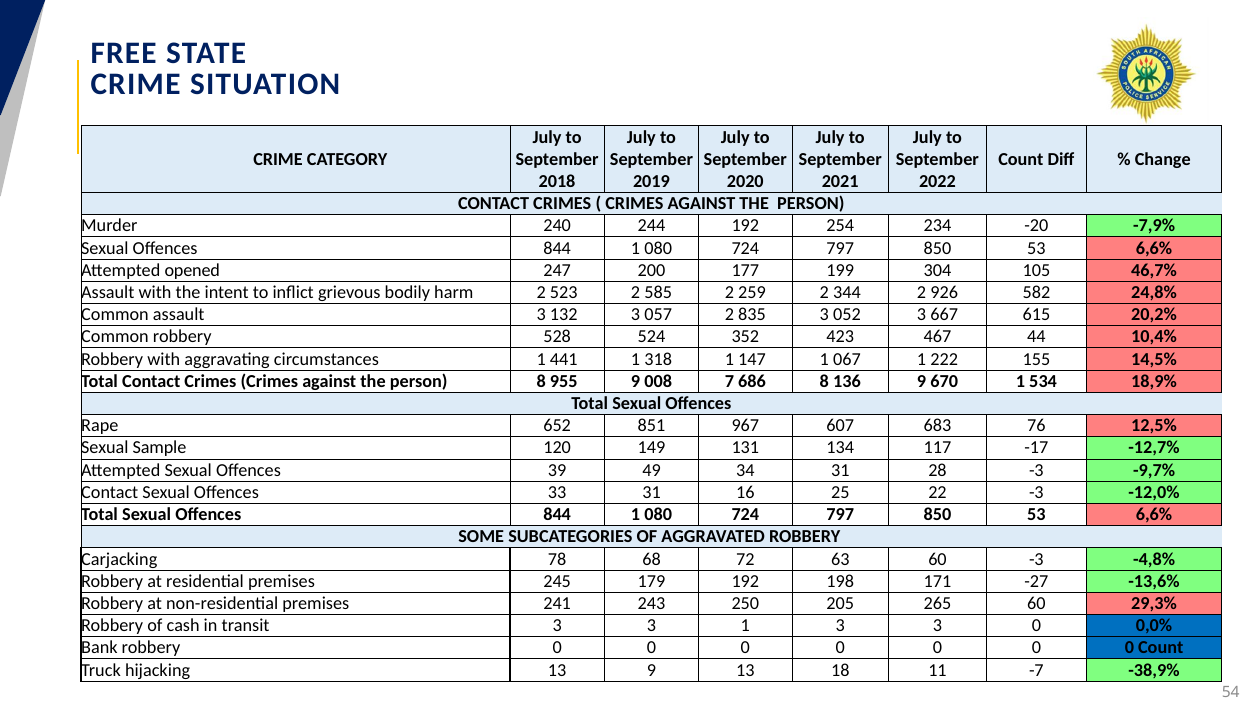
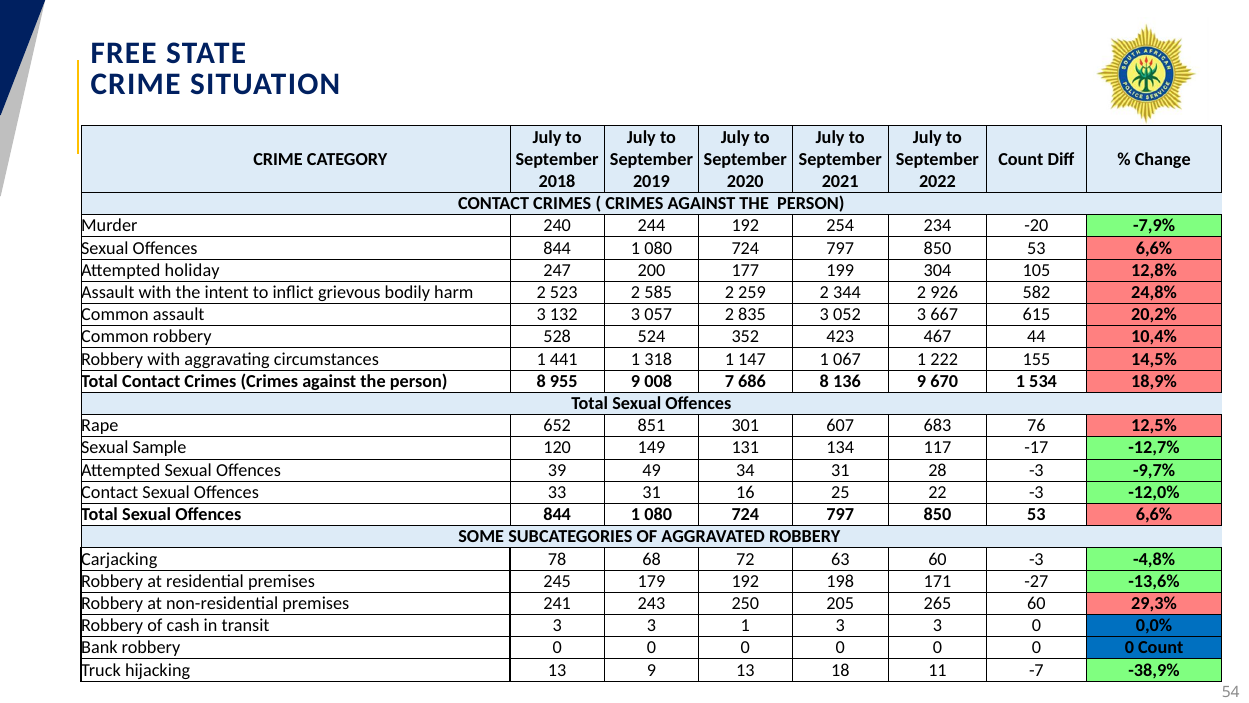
opened: opened -> holiday (192, 270)
46,7%: 46,7% -> 12,8% (1154, 270)
967: 967 -> 301 (745, 425)
